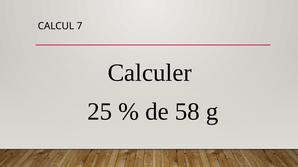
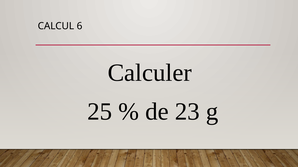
7: 7 -> 6 (80, 26)
58: 58 -> 23 (187, 112)
